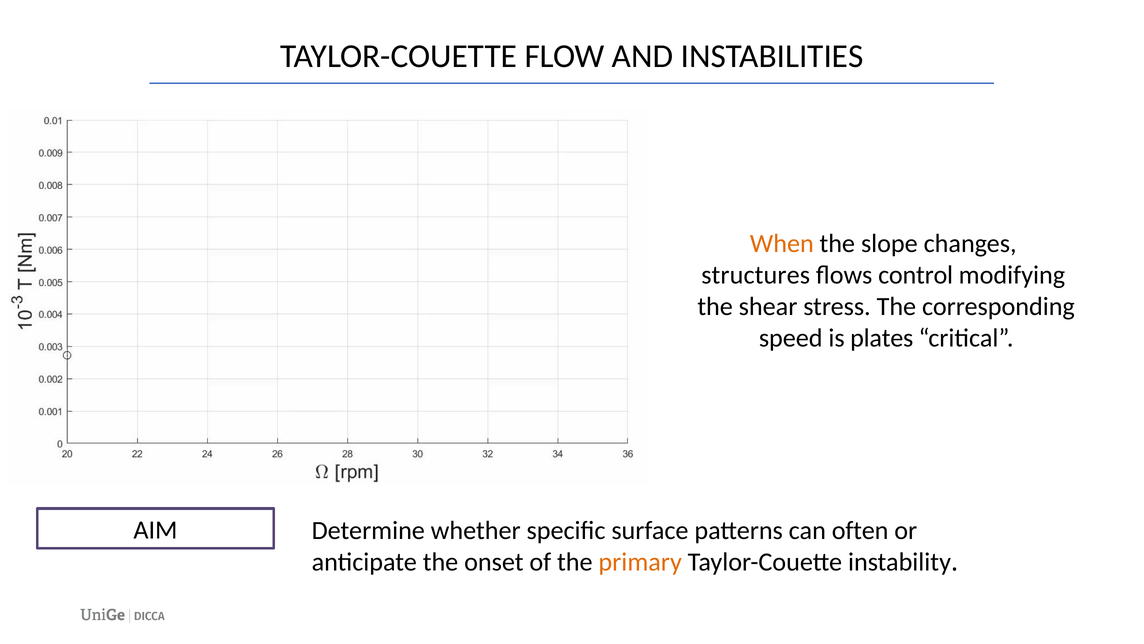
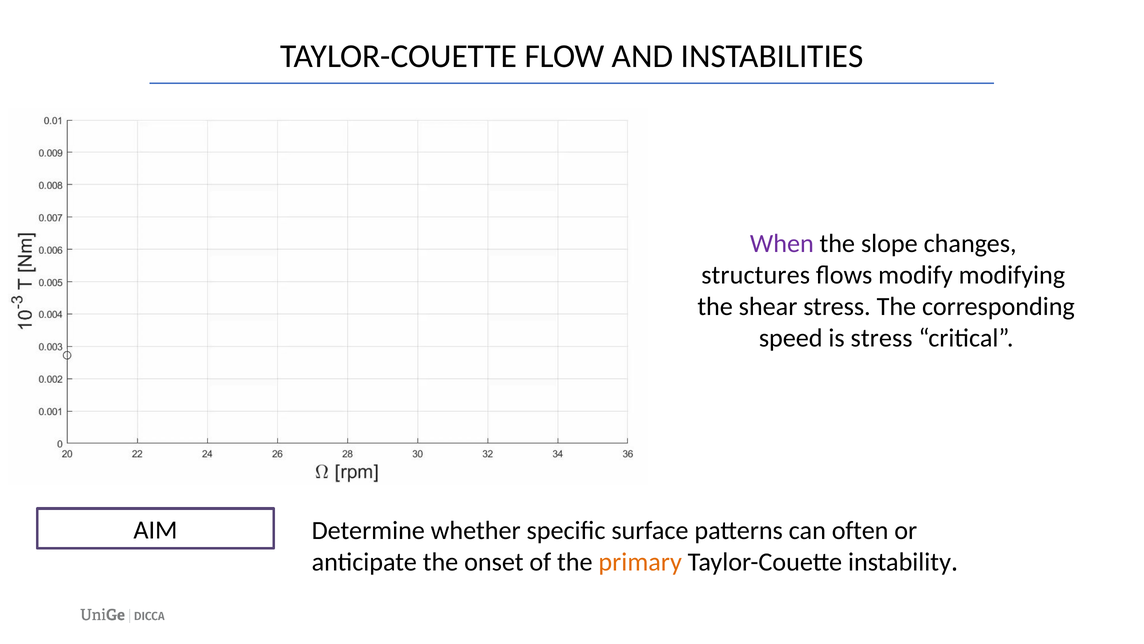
When colour: orange -> purple (782, 244)
control: control -> modify (915, 275)
is plates: plates -> stress (882, 338)
